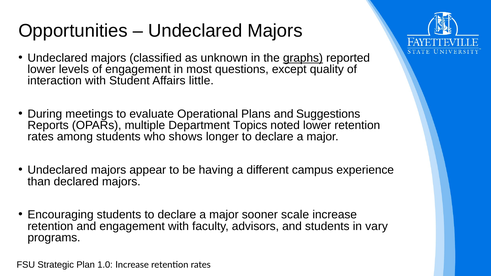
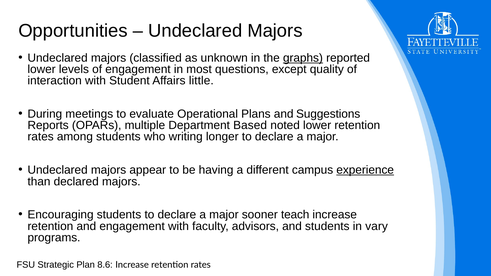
Topics: Topics -> Based (250, 125)
shows: shows -> writing (186, 137)
experience underline: none -> present (365, 170)
scale: scale -> teach (295, 215)
1.0: 1.0 -> 8.6 (105, 265)
